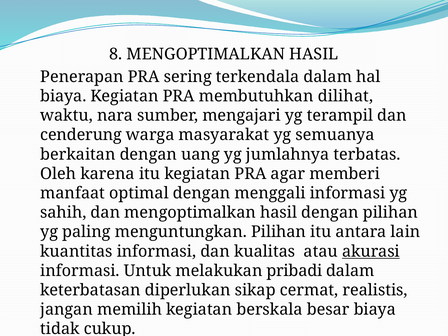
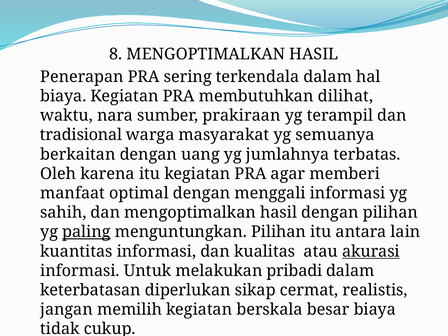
mengajari: mengajari -> prakiraan (241, 116)
cenderung: cenderung -> tradisional (81, 135)
paling underline: none -> present (86, 232)
